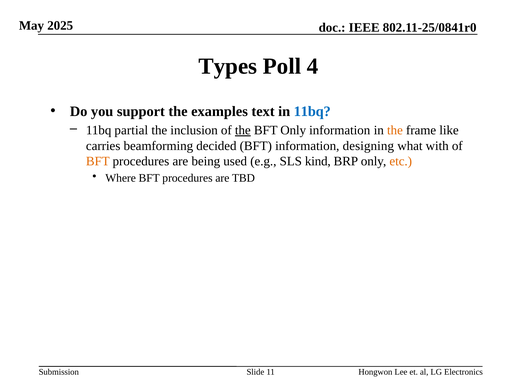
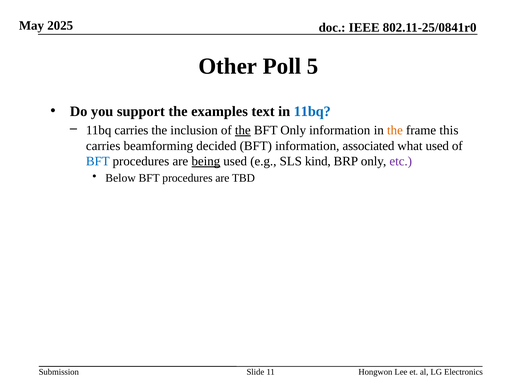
Types: Types -> Other (228, 66)
4: 4 -> 5 (313, 66)
11bq partial: partial -> carries (131, 130)
like: like -> this (449, 130)
designing: designing -> associated (368, 146)
what with: with -> used (437, 146)
BFT colour: orange -> blue (98, 161)
being underline: none -> present (206, 161)
etc colour: orange -> purple (401, 161)
Where: Where -> Below (121, 178)
